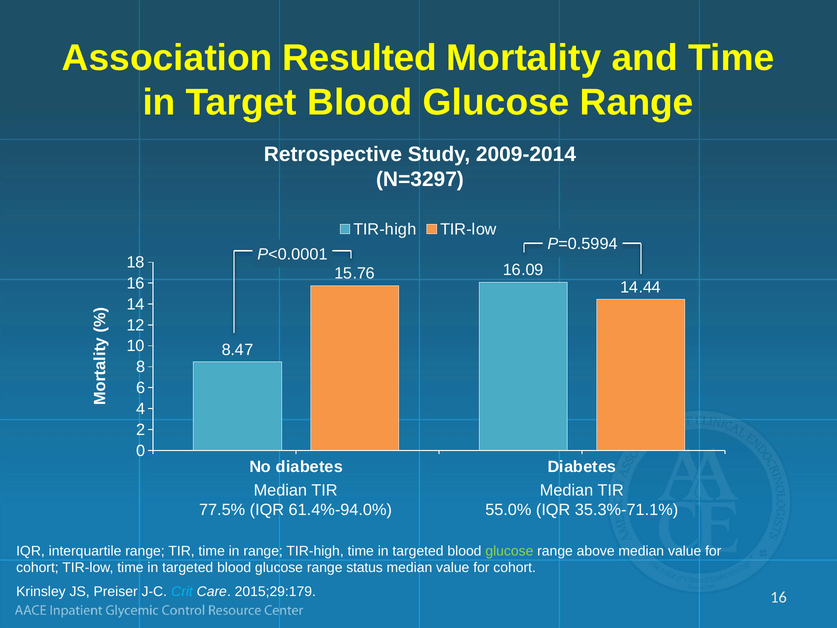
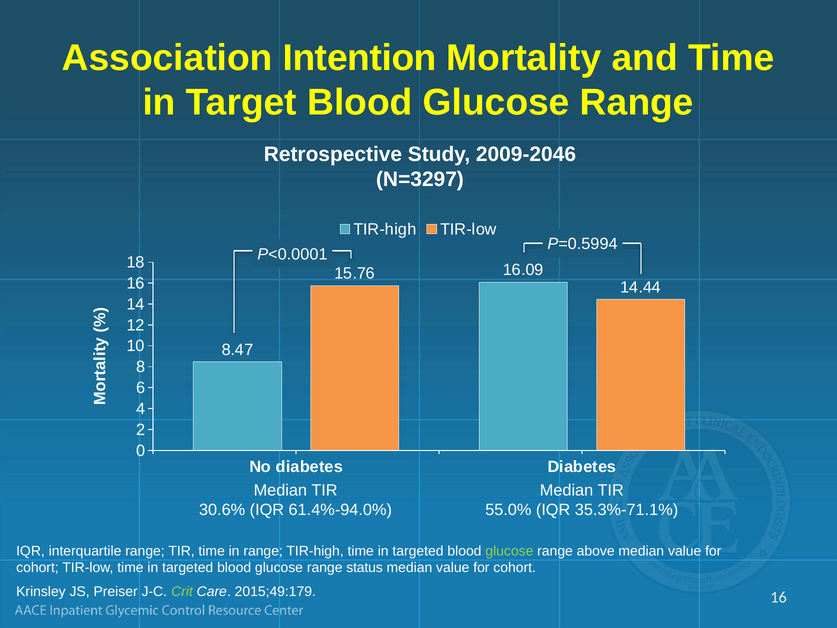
Resulted: Resulted -> Intention (360, 58)
2009-2014: 2009-2014 -> 2009-2046 (526, 154)
77.5%: 77.5% -> 30.6% (222, 510)
Crit colour: light blue -> light green (182, 591)
2015;29:179: 2015;29:179 -> 2015;49:179 (275, 591)
